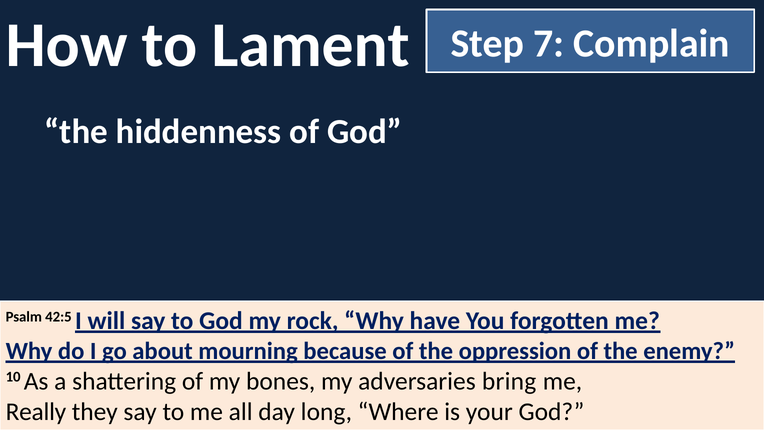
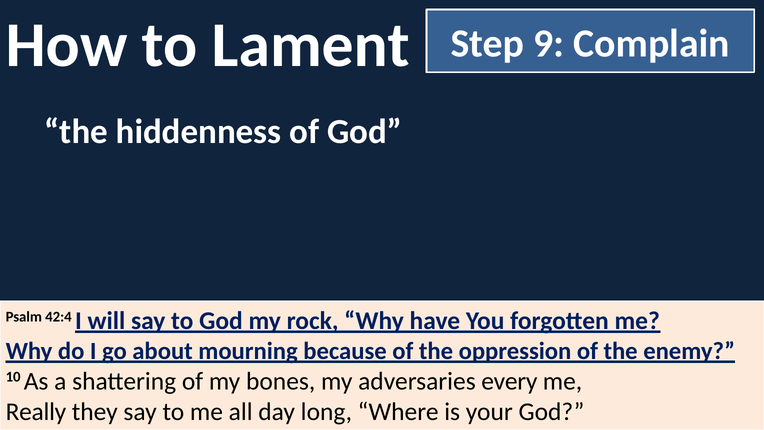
7: 7 -> 9 (549, 44)
42:5: 42:5 -> 42:4 (58, 317)
bring: bring -> every (509, 381)
